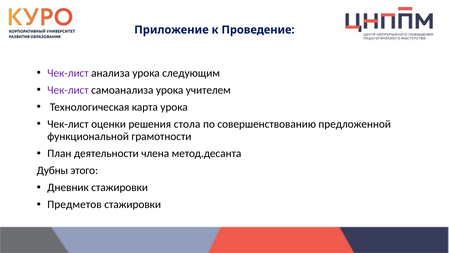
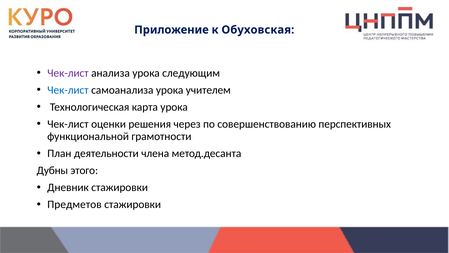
Проведение: Проведение -> Обуховская (258, 30)
Чек-лист colour: purple -> blue (68, 90)
стола: стола -> через (187, 124)
предложенной: предложенной -> перспективных (355, 124)
